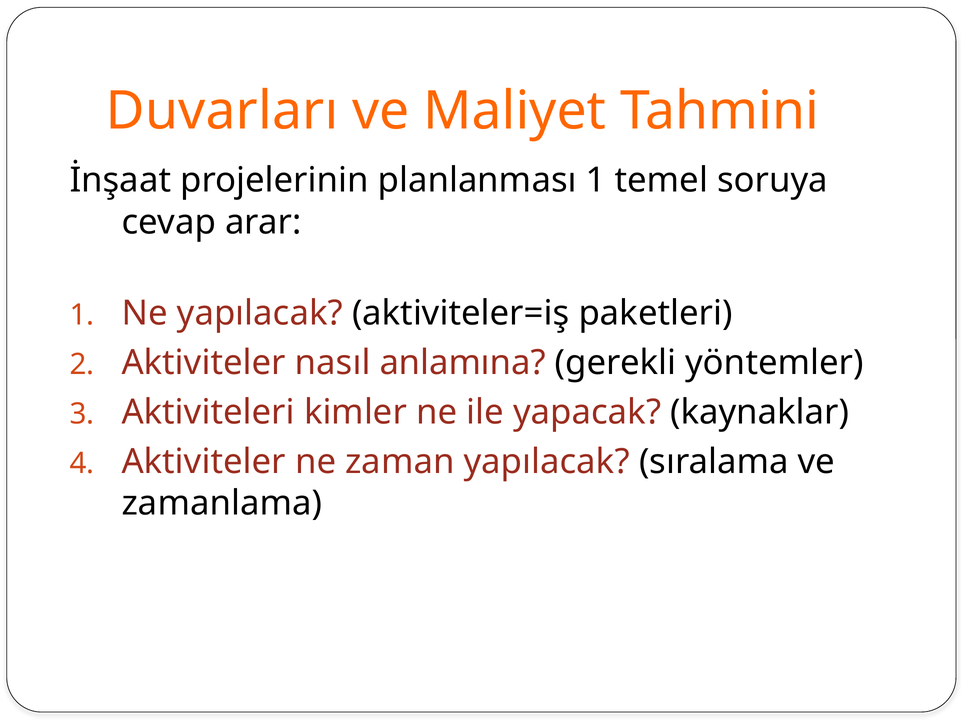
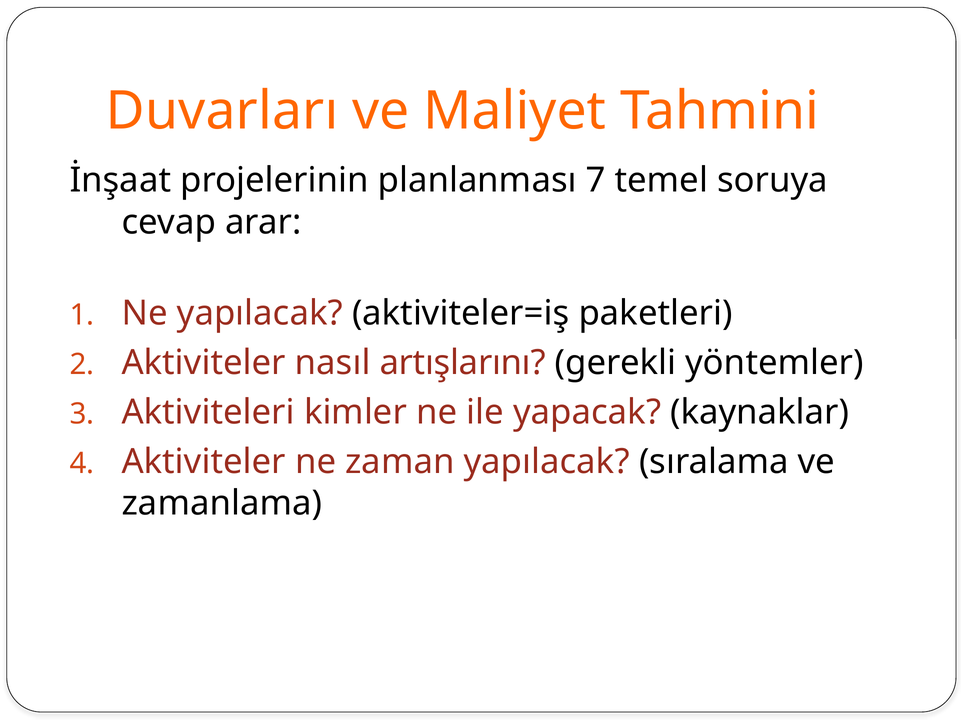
planlanması 1: 1 -> 7 (596, 181)
anlamına: anlamına -> artışlarını (463, 363)
